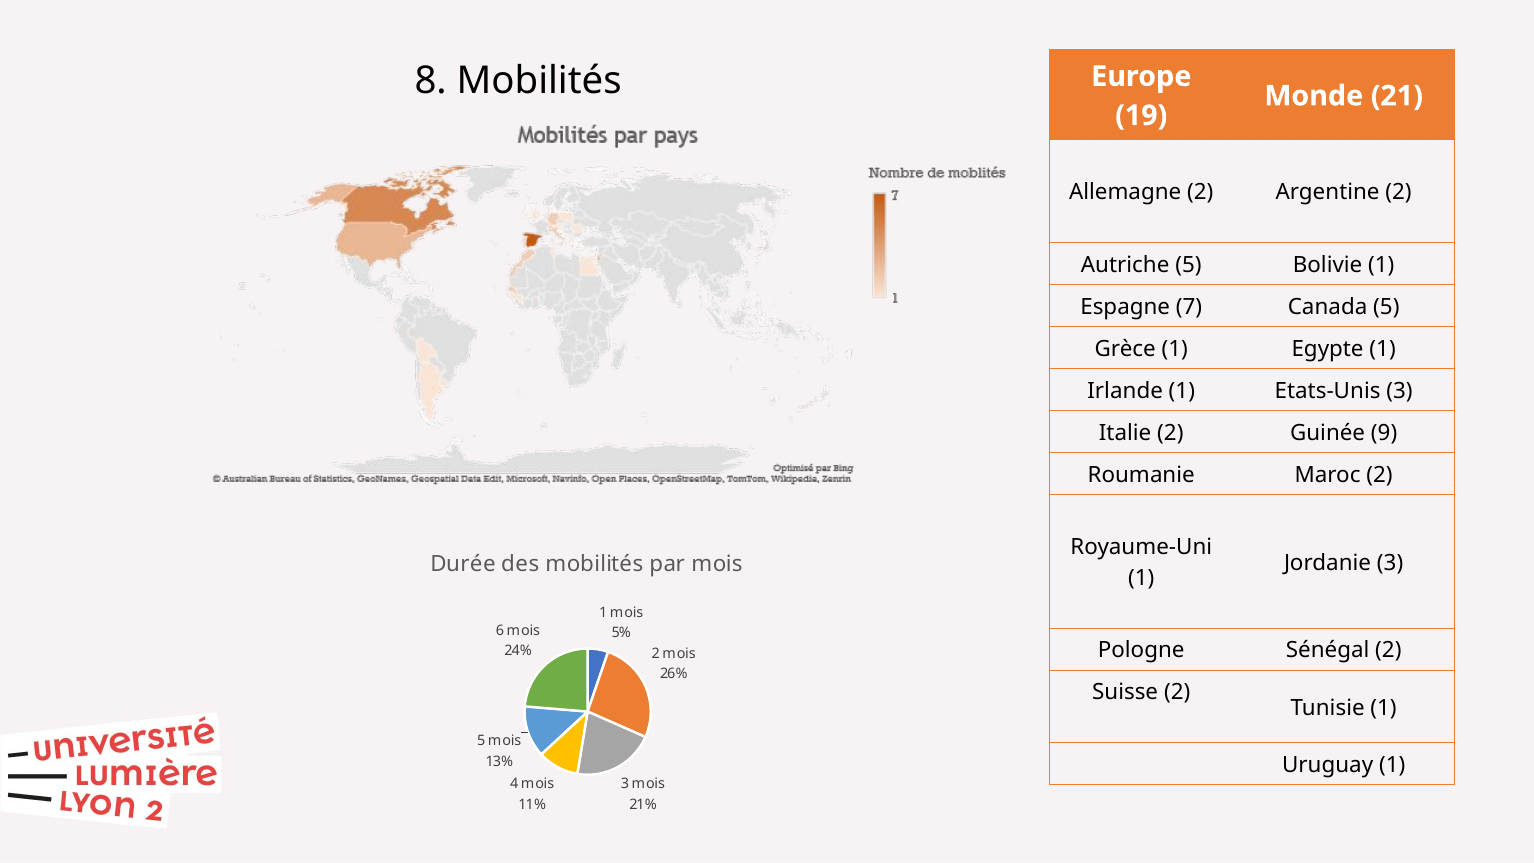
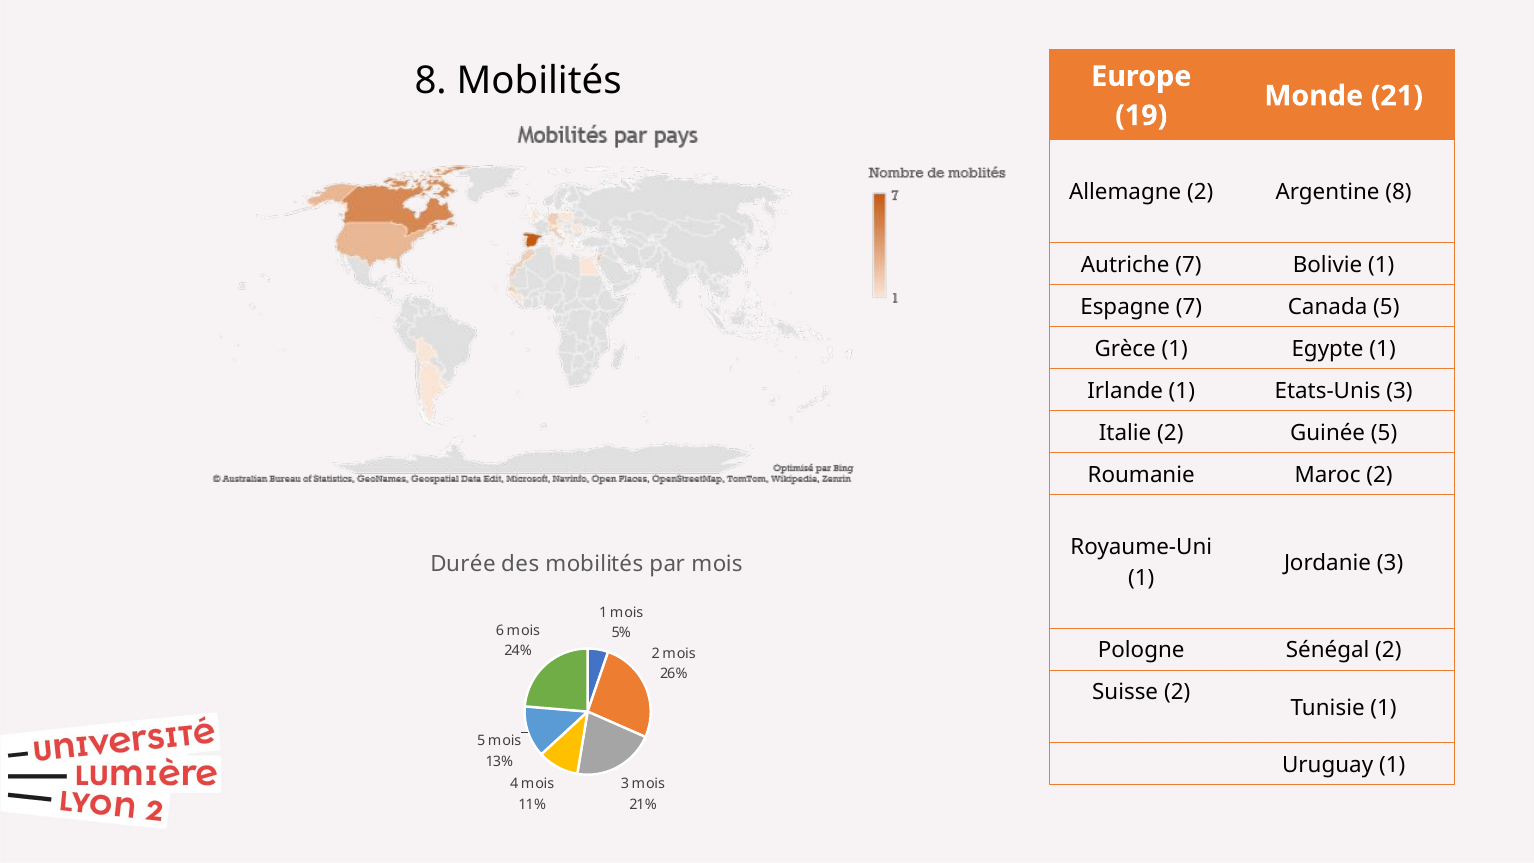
Argentine 2: 2 -> 8 (1399, 192)
Autriche 5: 5 -> 7 (1188, 265)
Guinée 9: 9 -> 5 (1384, 433)
